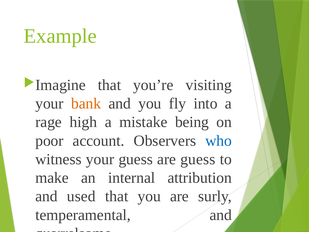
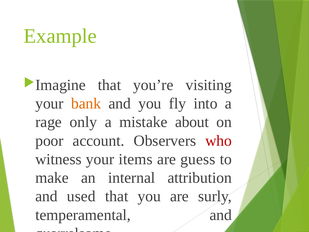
high: high -> only (83, 122)
being: being -> about (192, 122)
who colour: blue -> red (219, 141)
your guess: guess -> items (136, 159)
